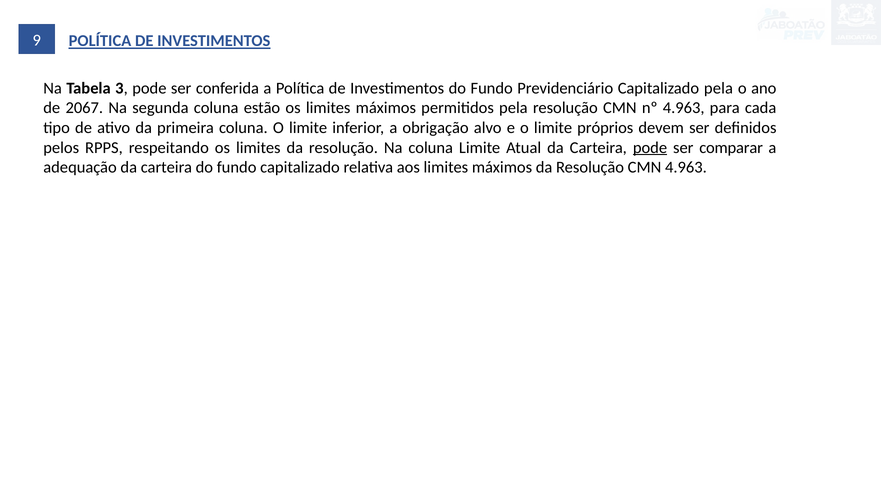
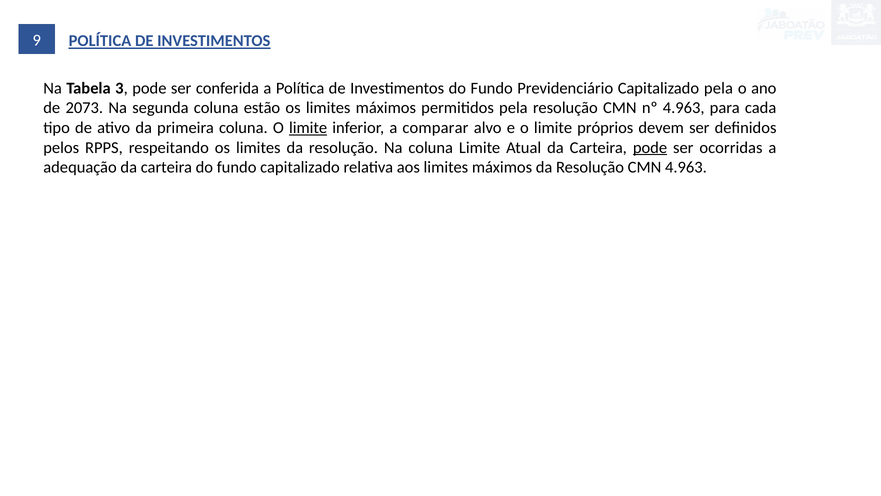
2067: 2067 -> 2073 (84, 108)
limite underline: none -> present (308, 128)
obrigação: obrigação -> comparar (435, 128)
comparar: comparar -> ocorridas (731, 147)
